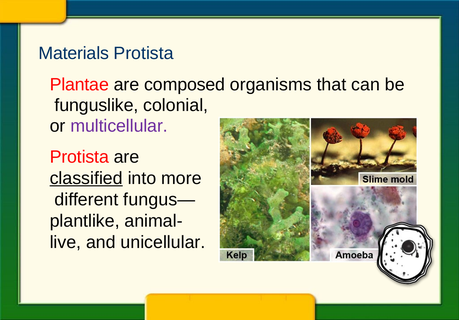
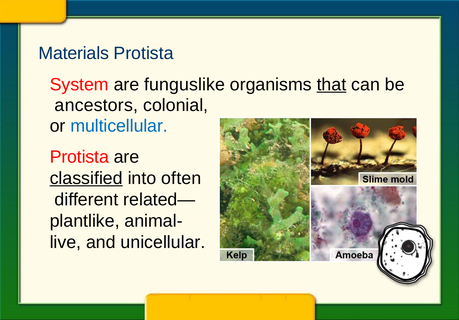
Plantae: Plantae -> System (79, 84)
composed: composed -> funguslike (185, 84)
that underline: none -> present (332, 84)
funguslike: funguslike -> ancestors (96, 105)
multicellular colour: purple -> blue (119, 126)
more: more -> often (181, 178)
fungus—: fungus— -> related— (159, 199)
